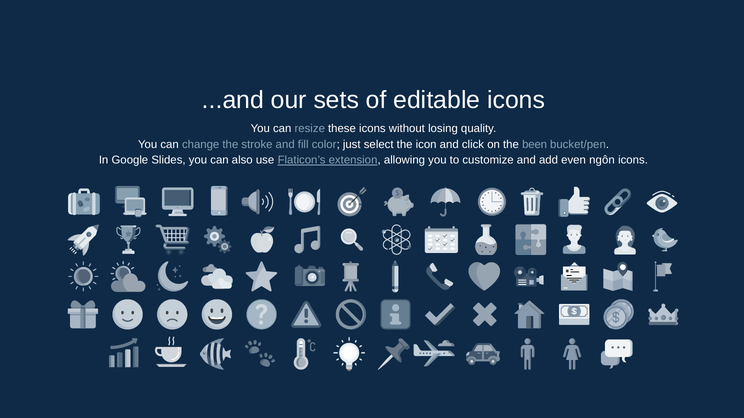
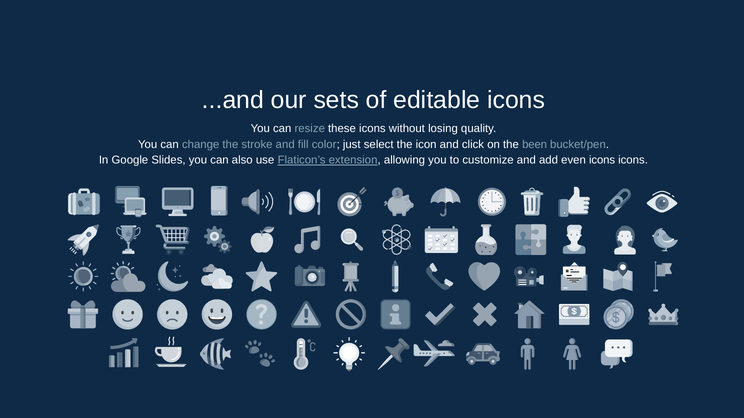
even ngôn: ngôn -> icons (602, 160)
